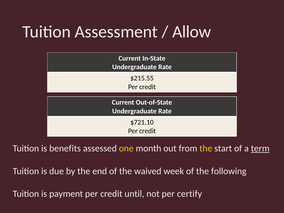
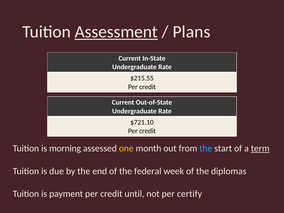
Assessment underline: none -> present (116, 32)
Allow: Allow -> Plans (192, 32)
benefits: benefits -> morning (65, 148)
the colour: yellow -> light blue (206, 148)
waived: waived -> federal (148, 171)
following: following -> diplomas (229, 171)
